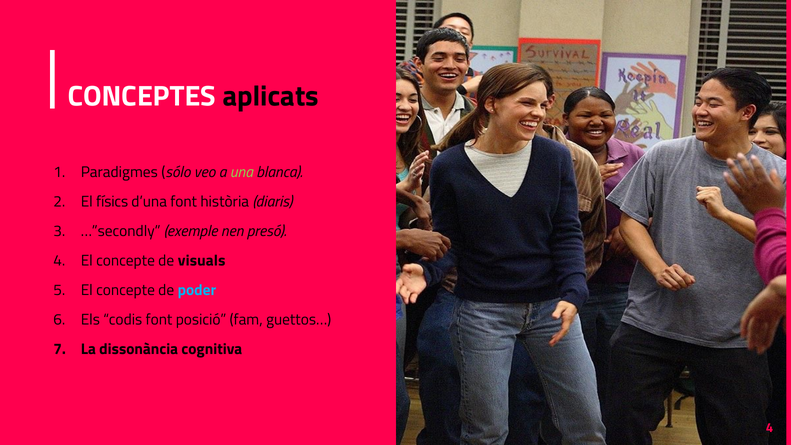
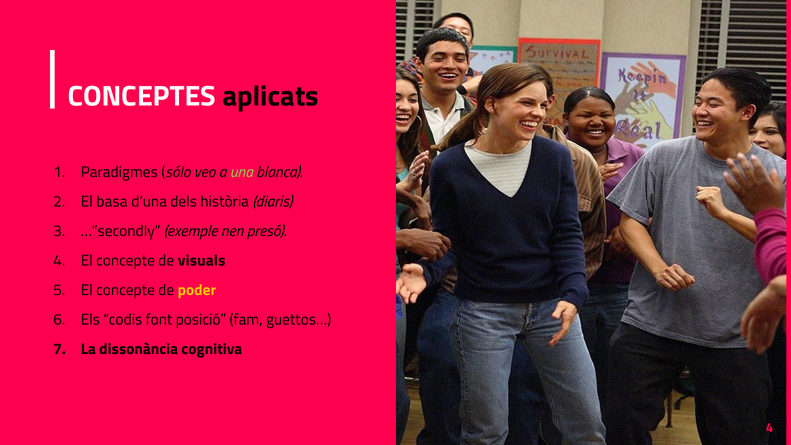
físics: físics -> basa (112, 202)
d’una font: font -> dels (184, 202)
poder colour: light blue -> yellow (197, 290)
